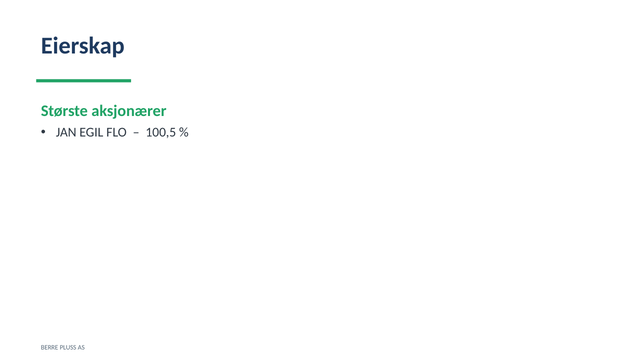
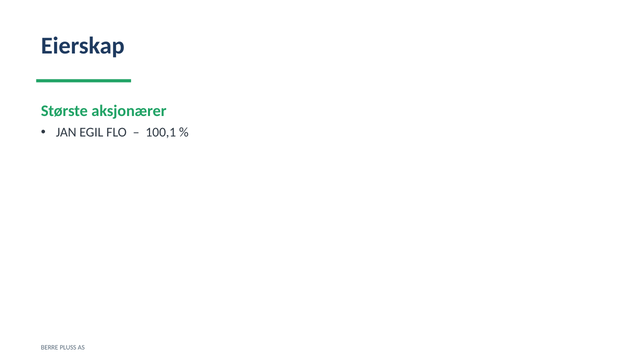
100,5: 100,5 -> 100,1 (161, 132)
